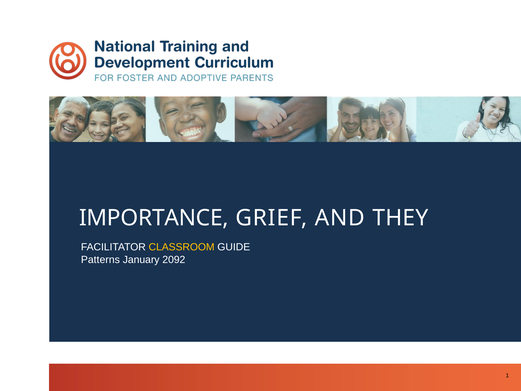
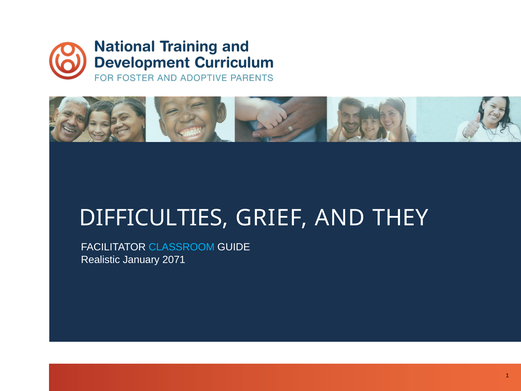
IMPORTANCE: IMPORTANCE -> DIFFICULTIES (154, 218)
CLASSROOM colour: yellow -> light blue (182, 247)
Patterns: Patterns -> Realistic (100, 259)
2092: 2092 -> 2071 (174, 259)
